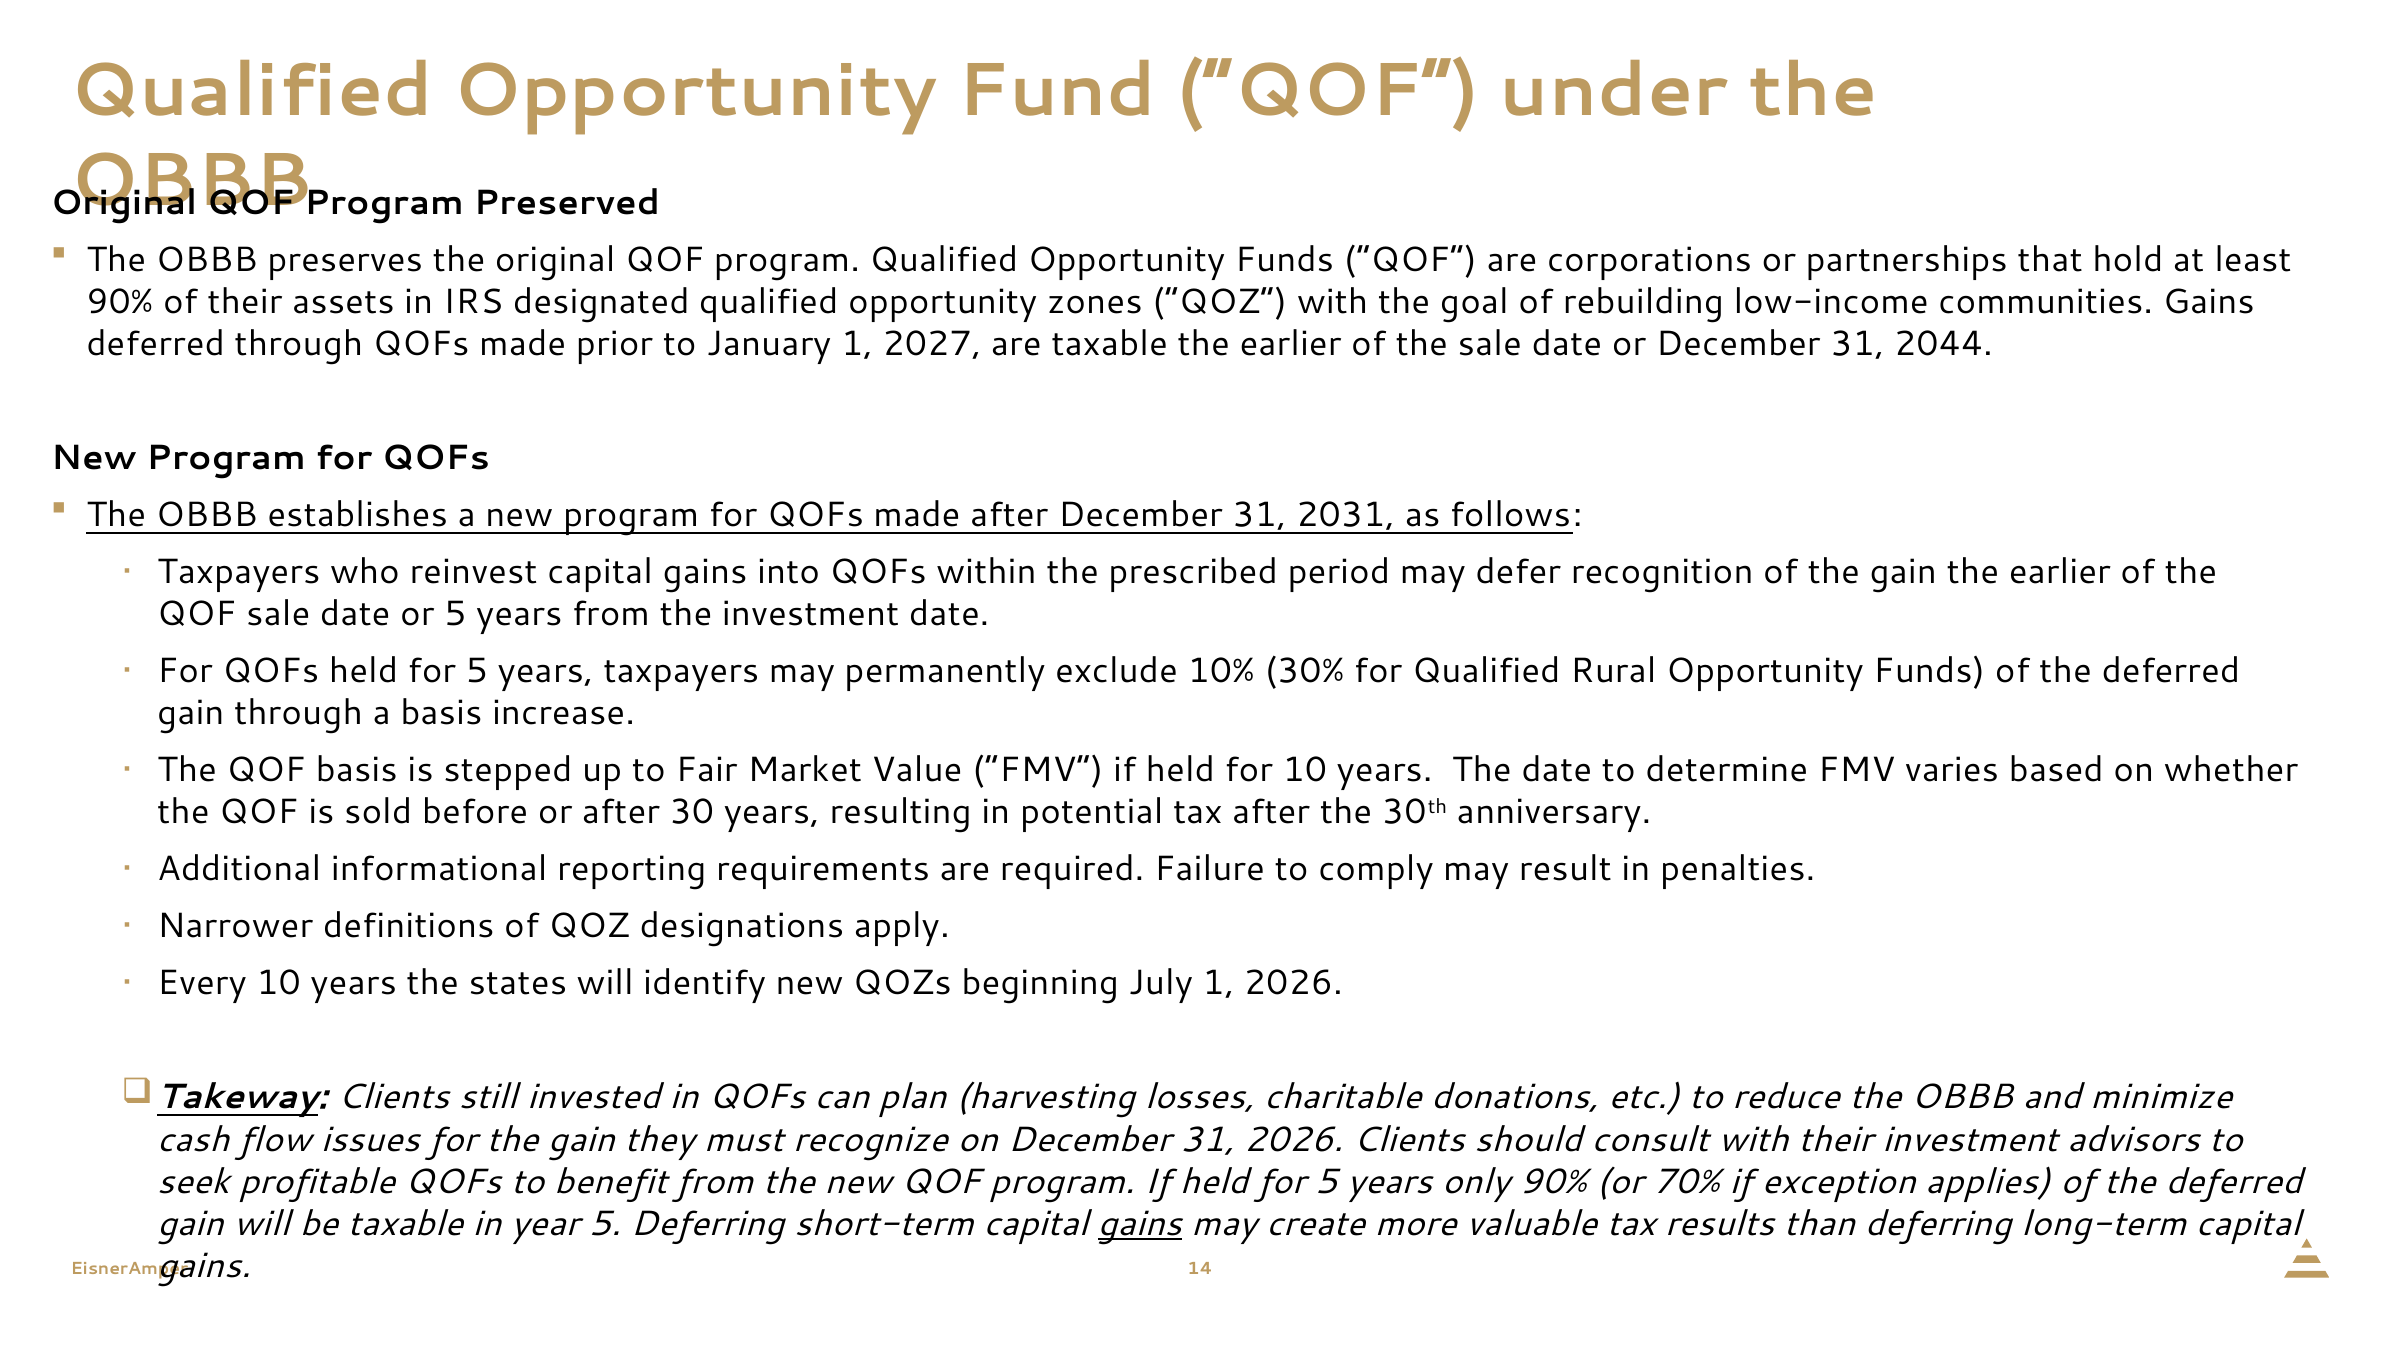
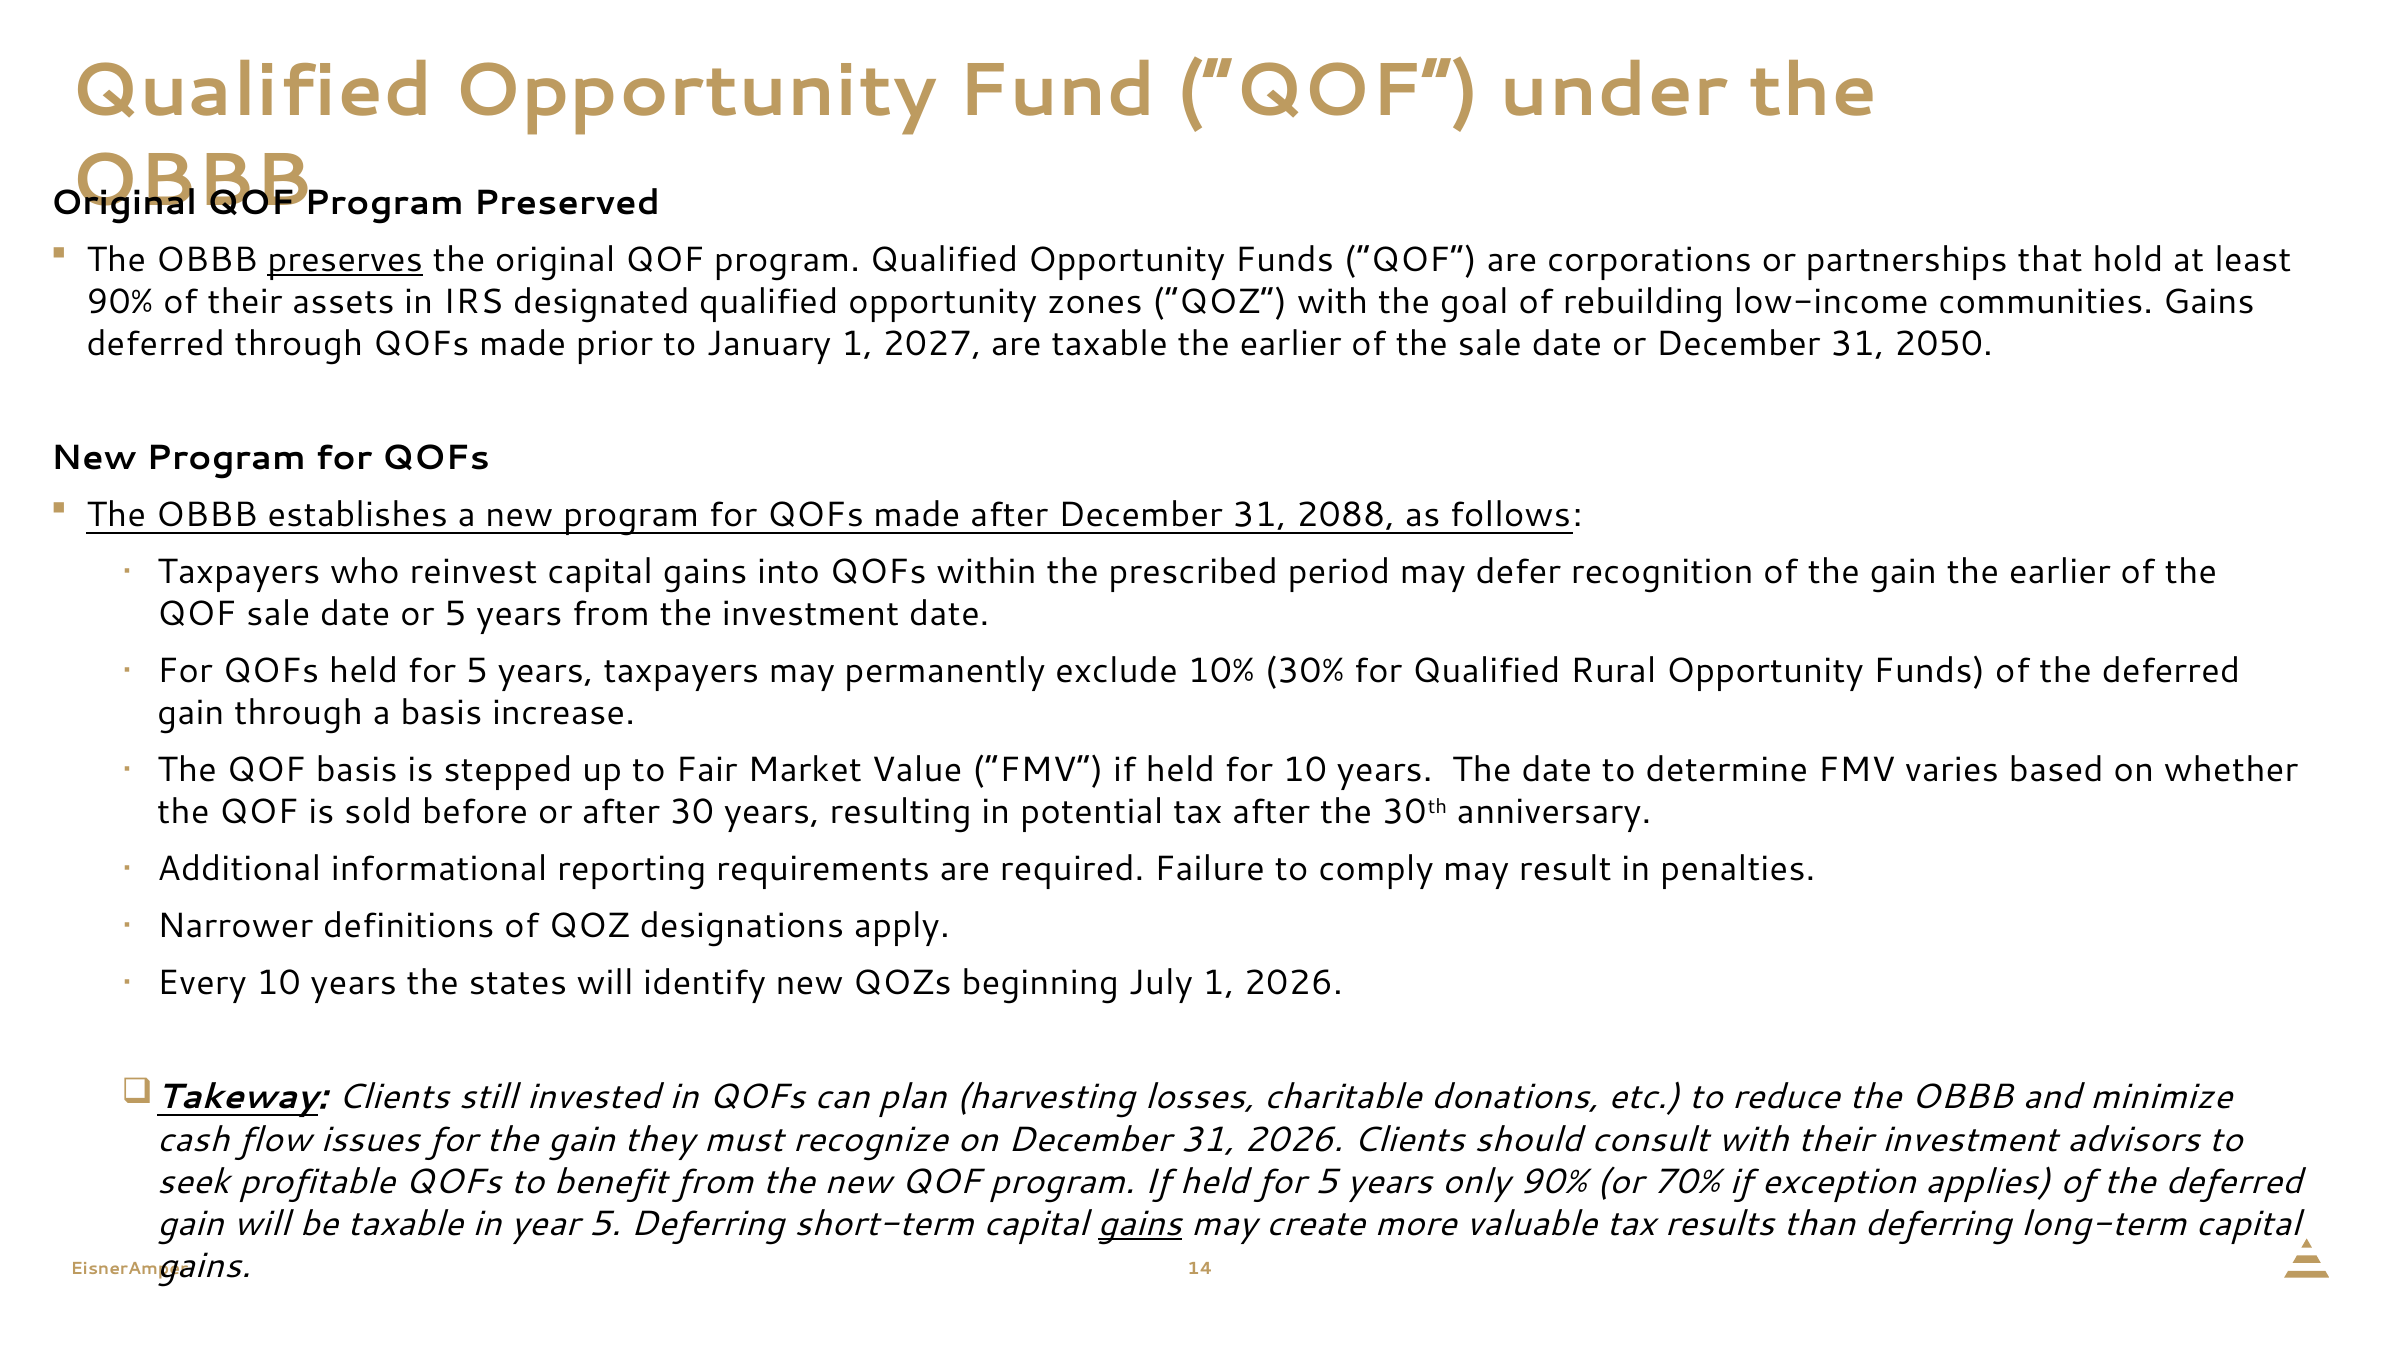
preserves underline: none -> present (345, 260)
2044: 2044 -> 2050 (1944, 344)
2031: 2031 -> 2088 (1346, 515)
